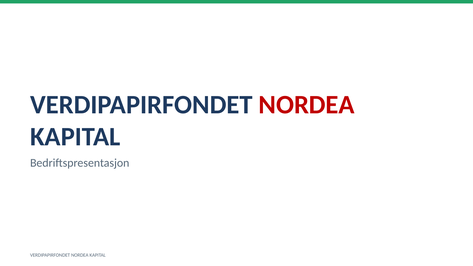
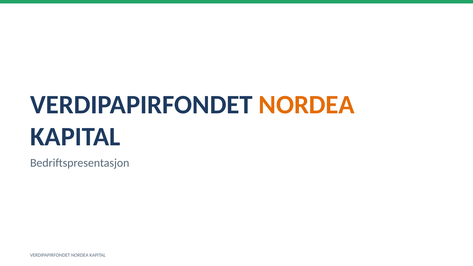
NORDEA colour: red -> orange (307, 105)
